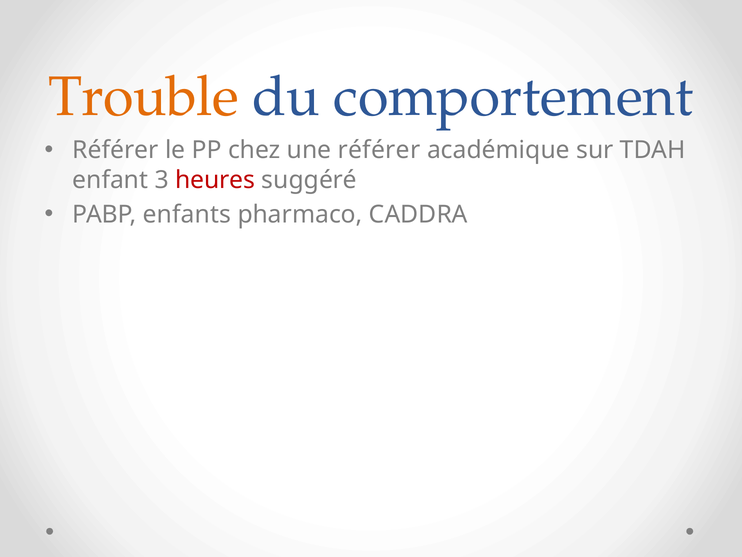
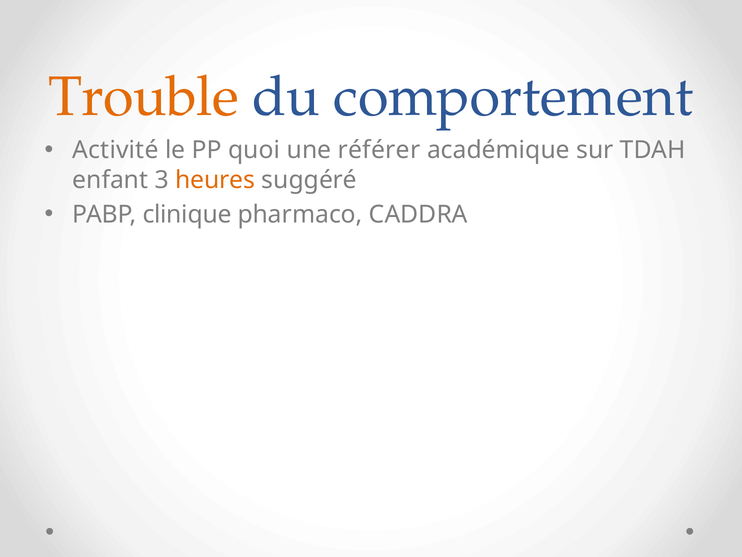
Référer: Référer -> Activité (115, 150)
chez: chez -> quoi (254, 150)
heures colour: red -> orange (215, 180)
enfants: enfants -> clinique (187, 214)
